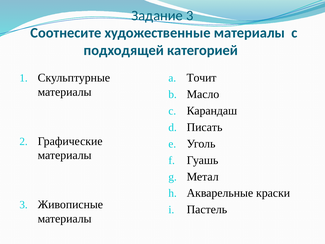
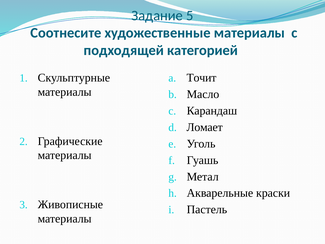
Задание 3: 3 -> 5 (190, 16)
Писать: Писать -> Ломает (205, 127)
